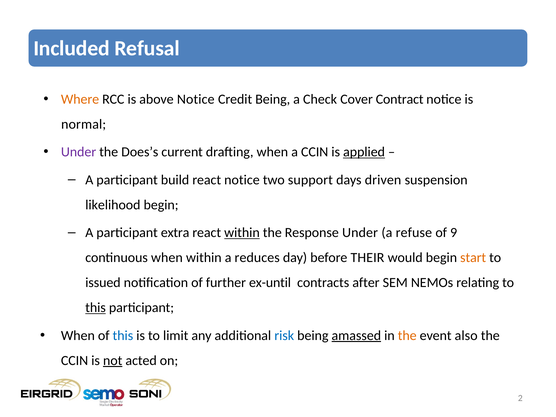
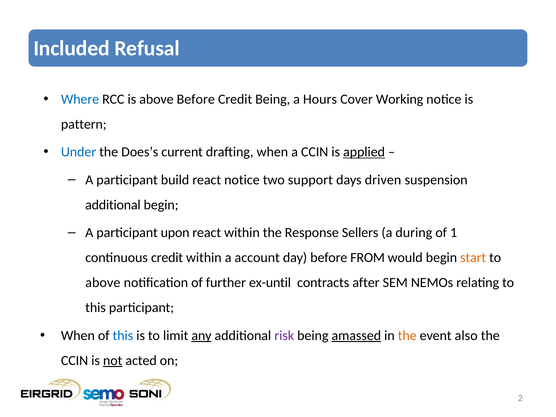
Where colour: orange -> blue (80, 99)
above Notice: Notice -> Before (196, 99)
Check: Check -> Hours (320, 99)
Contract: Contract -> Working (400, 99)
normal: normal -> pattern (84, 124)
Under colour: purple -> blue (79, 152)
likelihood: likelihood -> additional (113, 205)
extra: extra -> upon (175, 233)
within underline: present -> none (242, 233)
Response Under: Under -> Sellers (360, 233)
refuse: refuse -> during (414, 233)
9: 9 -> 1 (454, 233)
continuous when: when -> credit (167, 258)
reduces: reduces -> account (257, 258)
THEIR: THEIR -> FROM (368, 258)
issued: issued -> above (103, 283)
this underline: present -> none (96, 308)
any underline: none -> present (201, 335)
risk colour: blue -> purple (284, 335)
